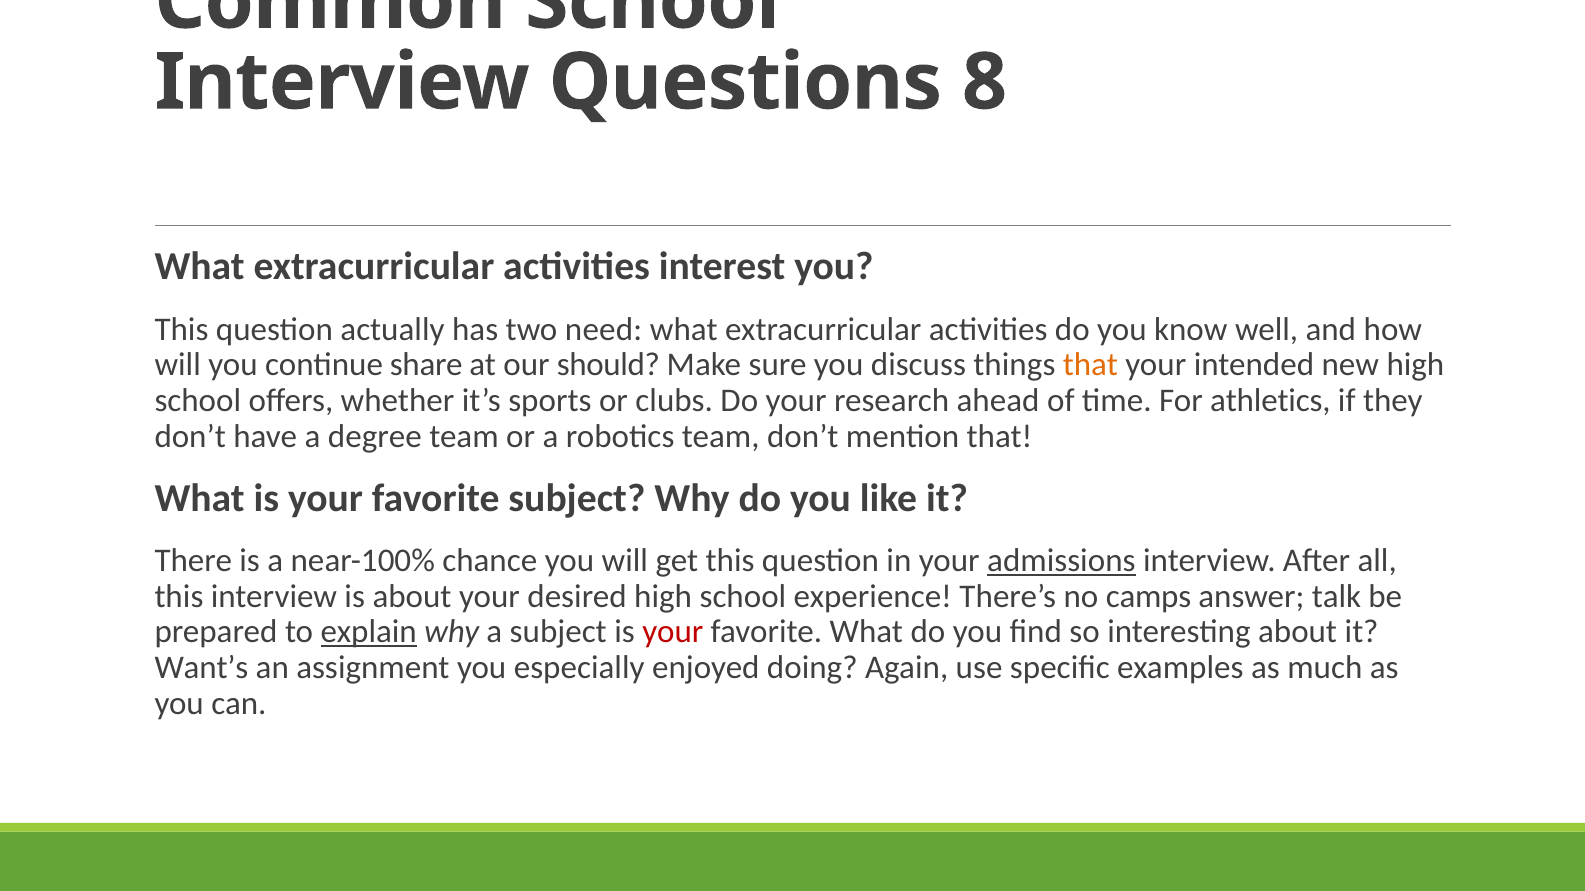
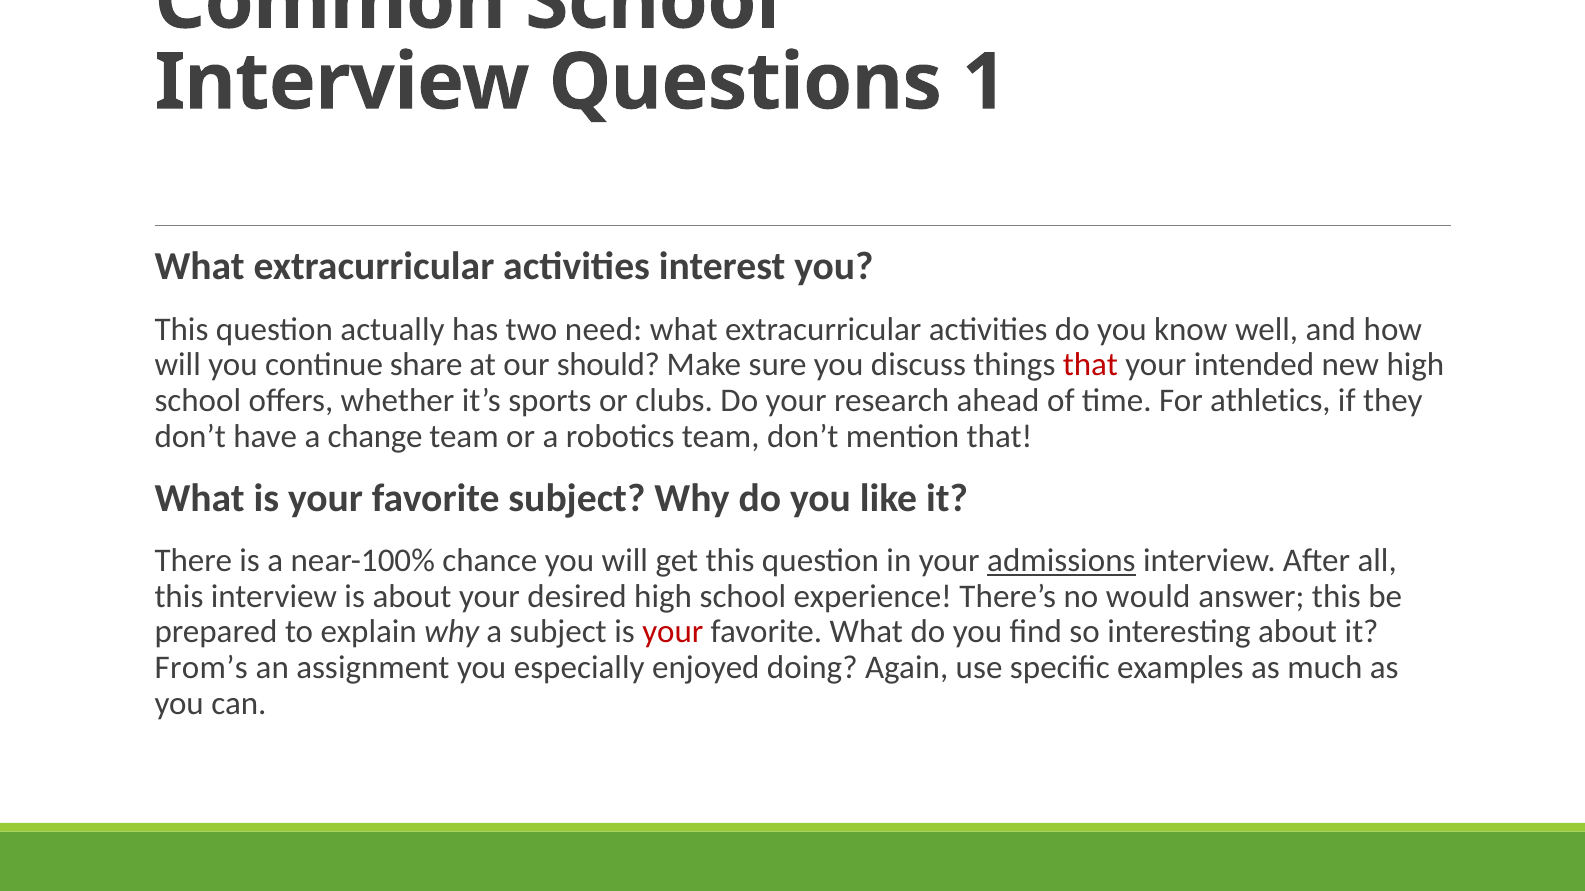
8: 8 -> 1 (985, 82)
that colour: orange -> red (1090, 365)
degree: degree -> change (375, 436)
camps: camps -> would (1148, 597)
answer talk: talk -> this (1336, 597)
explain underline: present -> none (369, 632)
Want’s: Want’s -> From’s (201, 668)
